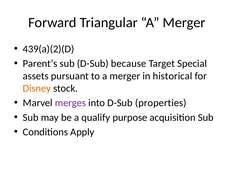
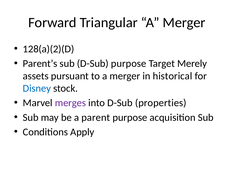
439(a)(2)(D: 439(a)(2)(D -> 128(a)(2)(D (48, 49)
D-Sub because: because -> purpose (129, 64)
Special: Special -> Merely (192, 64)
Disney colour: orange -> blue (37, 89)
qualify: qualify -> parent (96, 118)
